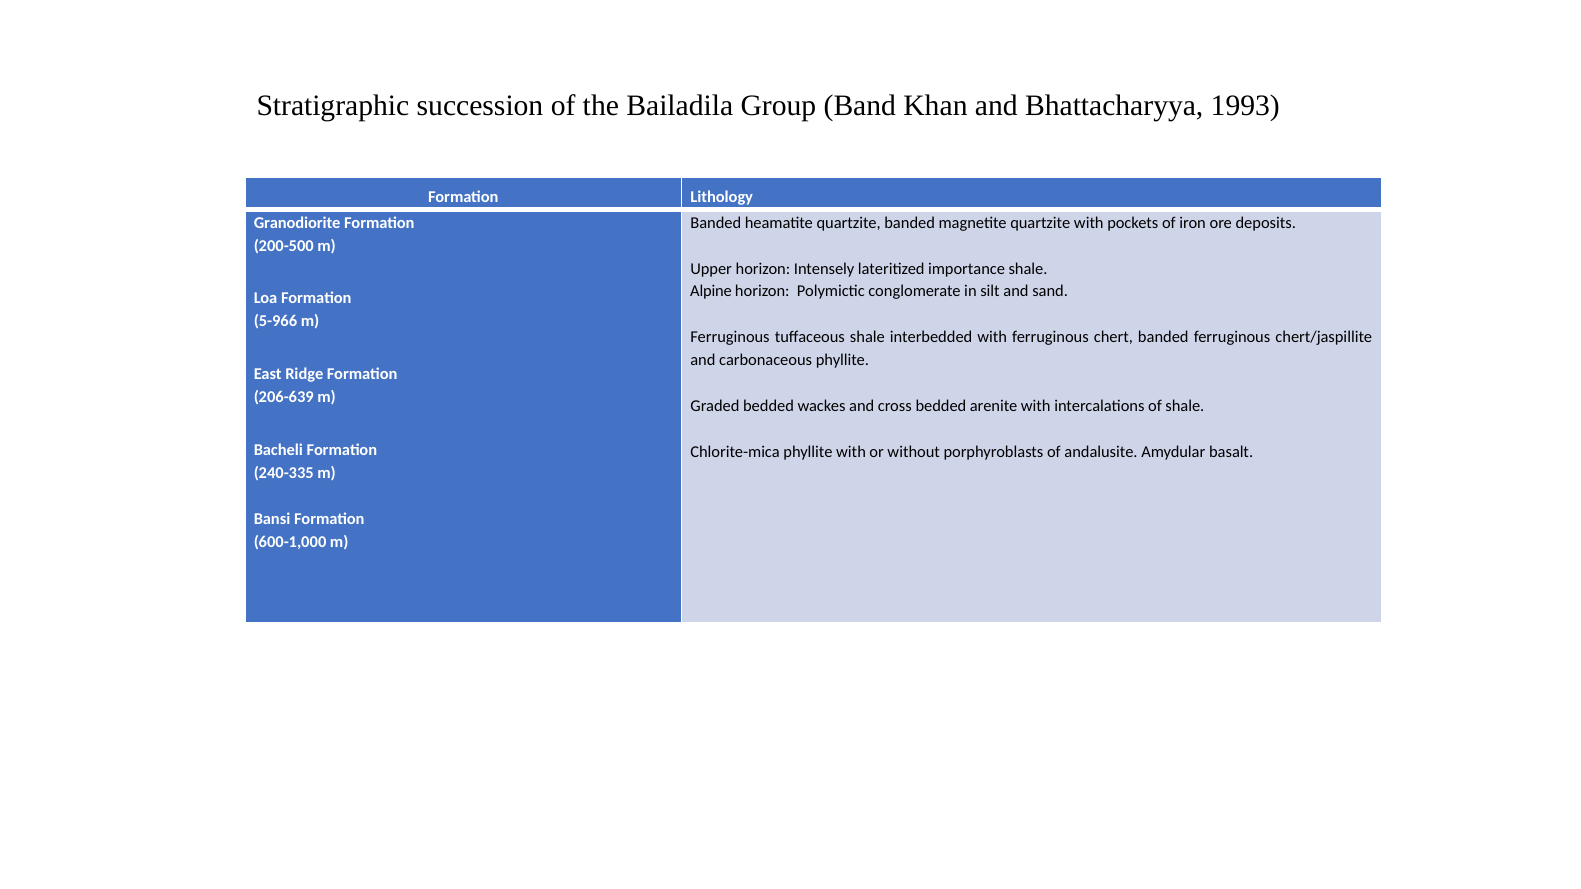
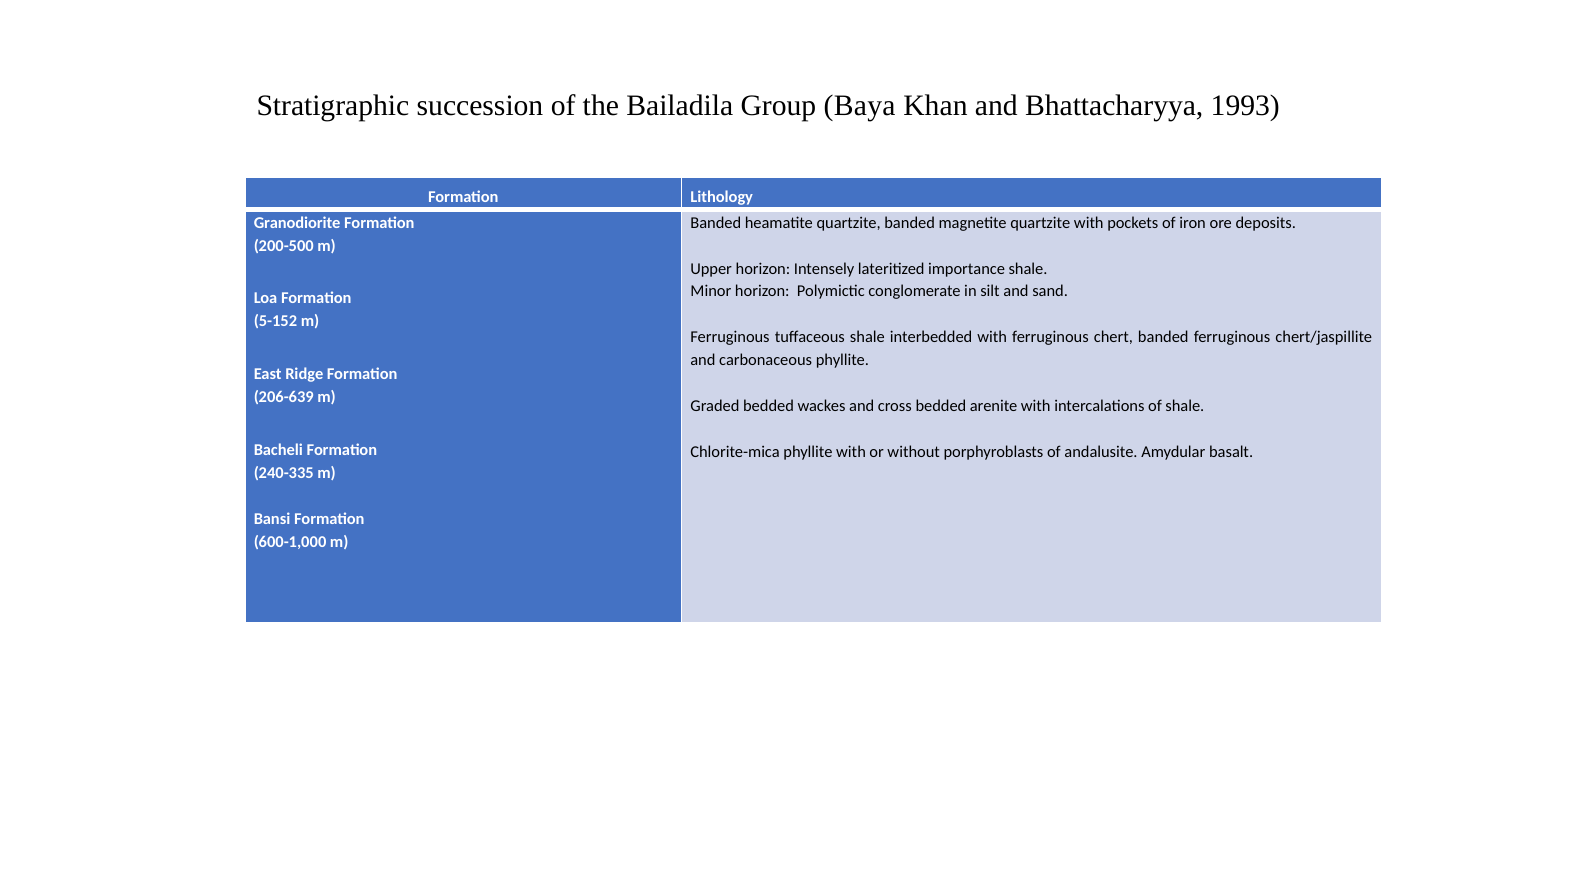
Band: Band -> Baya (860, 106)
Alpine: Alpine -> Minor (711, 292)
5-966: 5-966 -> 5-152 (275, 322)
